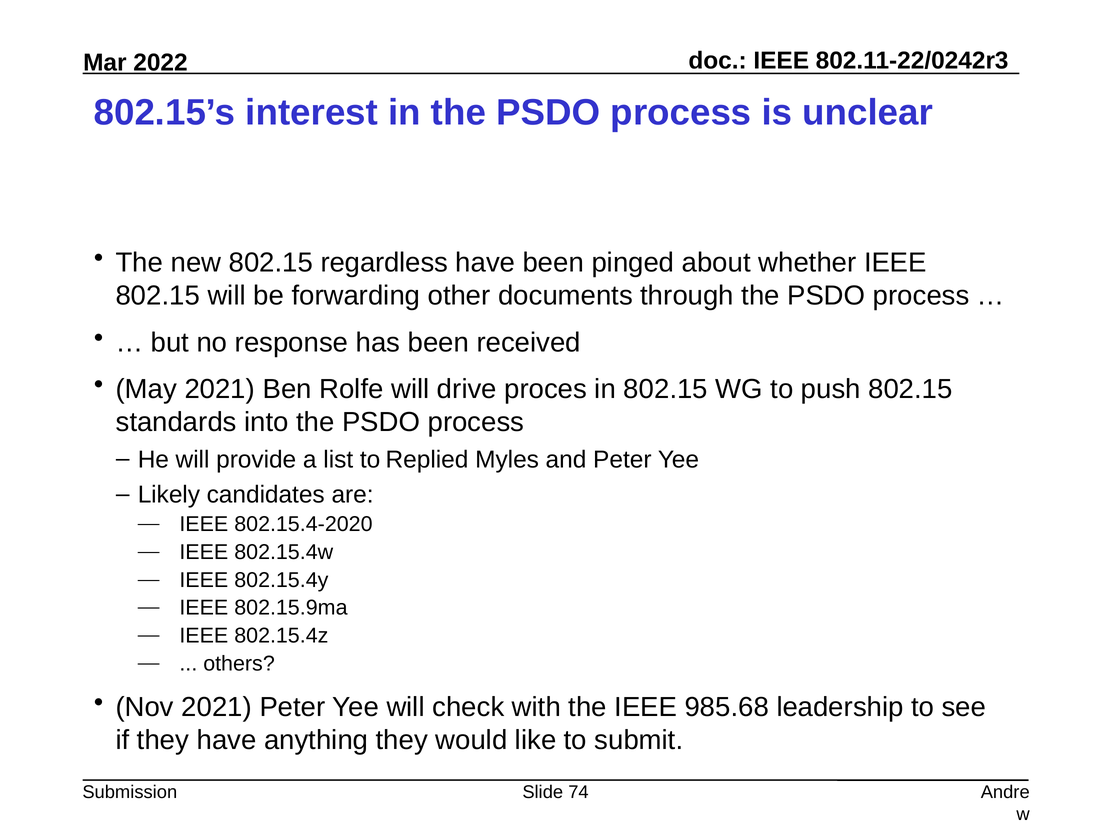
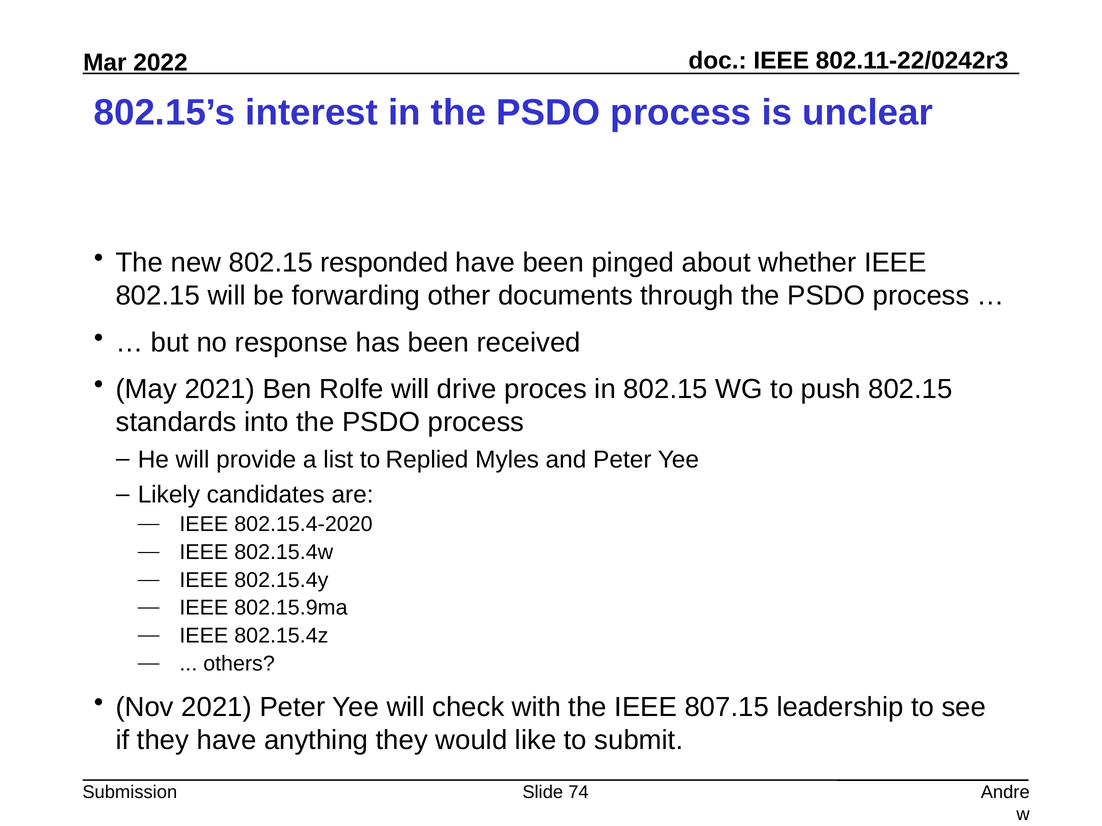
regardless: regardless -> responded (384, 263)
985.68: 985.68 -> 807.15 (727, 708)
